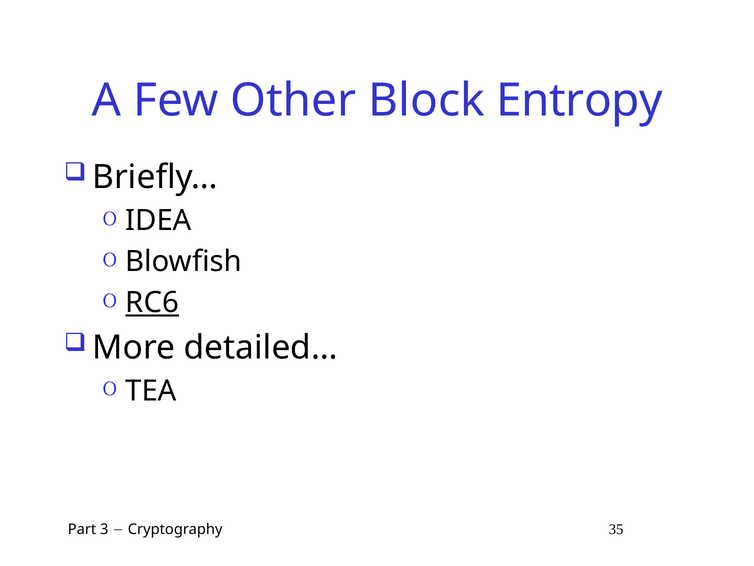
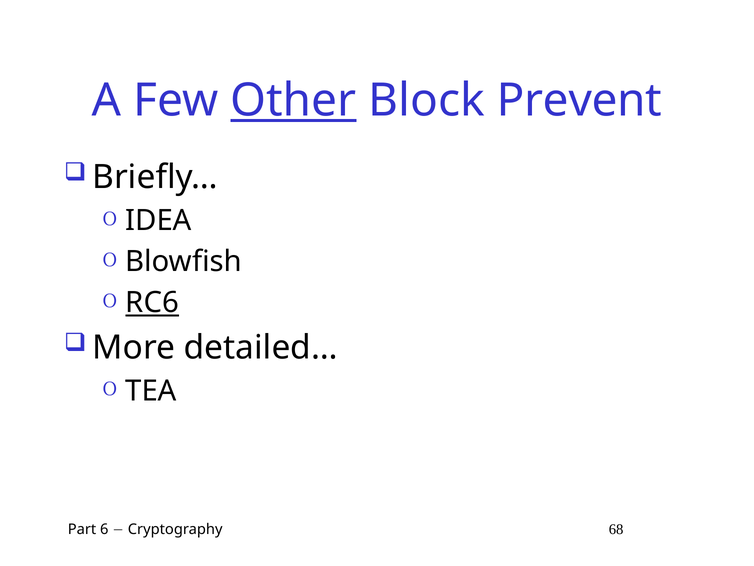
Other underline: none -> present (293, 101)
Entropy: Entropy -> Prevent (579, 101)
3: 3 -> 6 (104, 529)
35: 35 -> 68 (616, 529)
